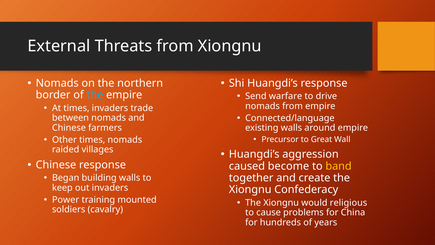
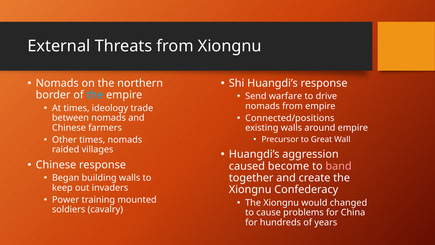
times invaders: invaders -> ideology (110, 108)
Connected/language: Connected/language -> Connected/positions (290, 118)
band colour: yellow -> pink (339, 166)
religious: religious -> changed (348, 202)
